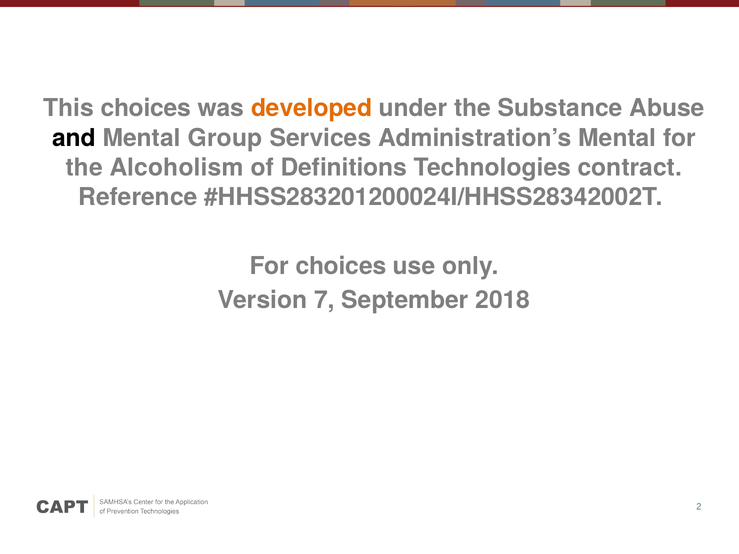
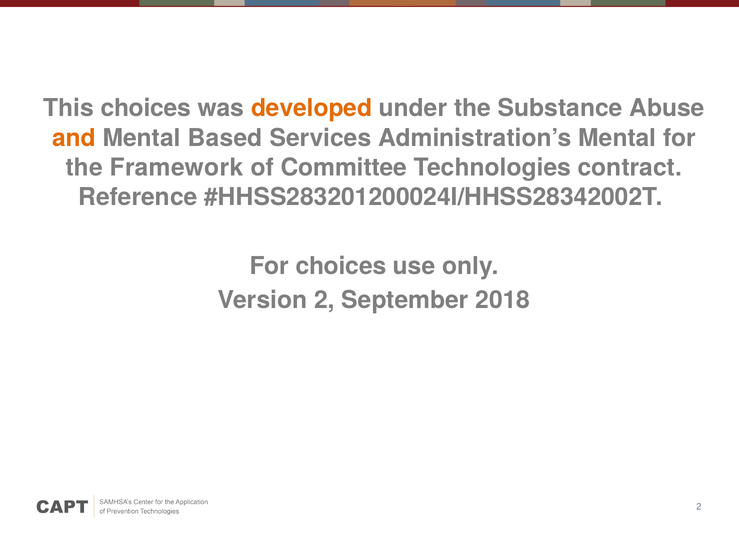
and colour: black -> orange (74, 138)
Group: Group -> Based (225, 138)
Alcoholism: Alcoholism -> Framework (176, 168)
Definitions: Definitions -> Committee (344, 168)
Version 7: 7 -> 2 (324, 301)
